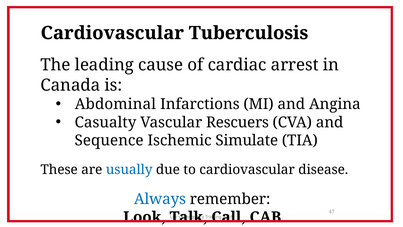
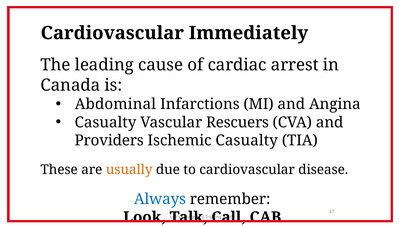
Tuberculosis: Tuberculosis -> Immediately (248, 33)
Sequence: Sequence -> Providers (109, 140)
Ischemic Simulate: Simulate -> Casualty (247, 140)
usually colour: blue -> orange (129, 169)
